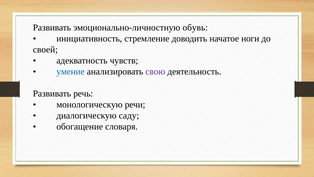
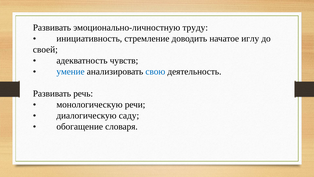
обувь: обувь -> труду (195, 27)
ноги: ноги -> иглу (250, 38)
свою colour: purple -> blue (155, 71)
